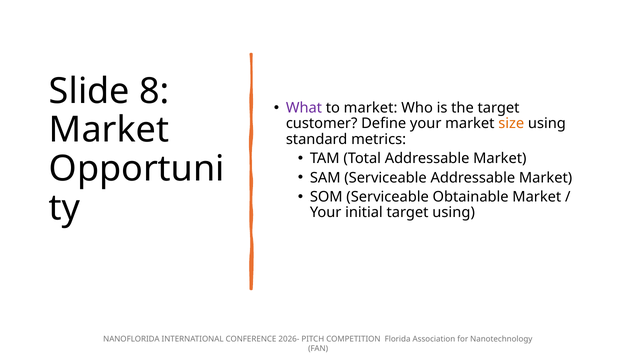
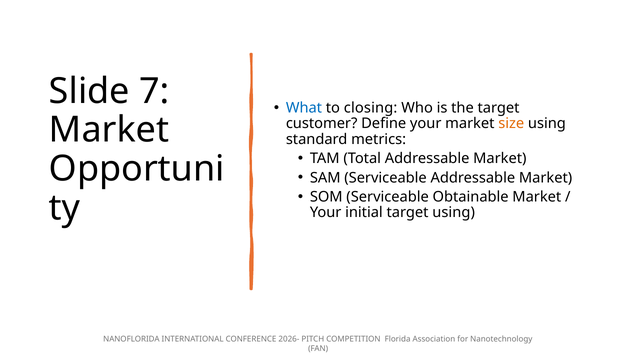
8: 8 -> 7 (154, 91)
What colour: purple -> blue (304, 108)
to market: market -> closing (371, 108)
